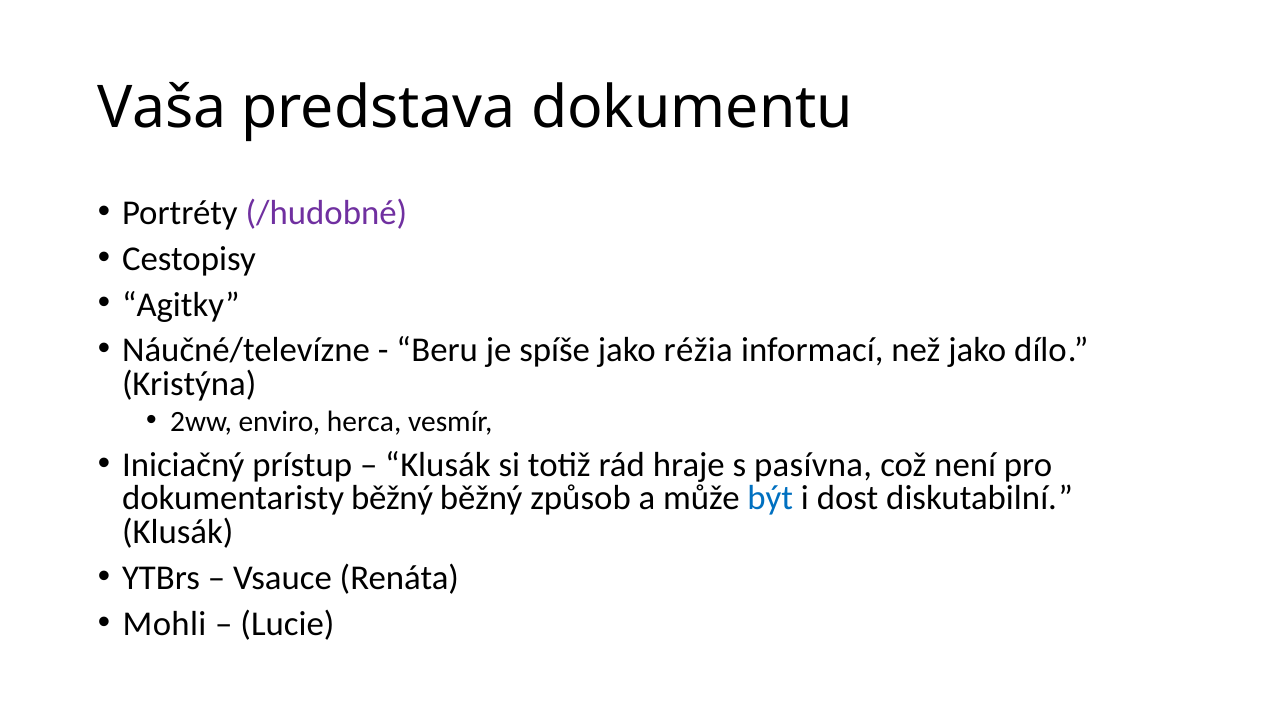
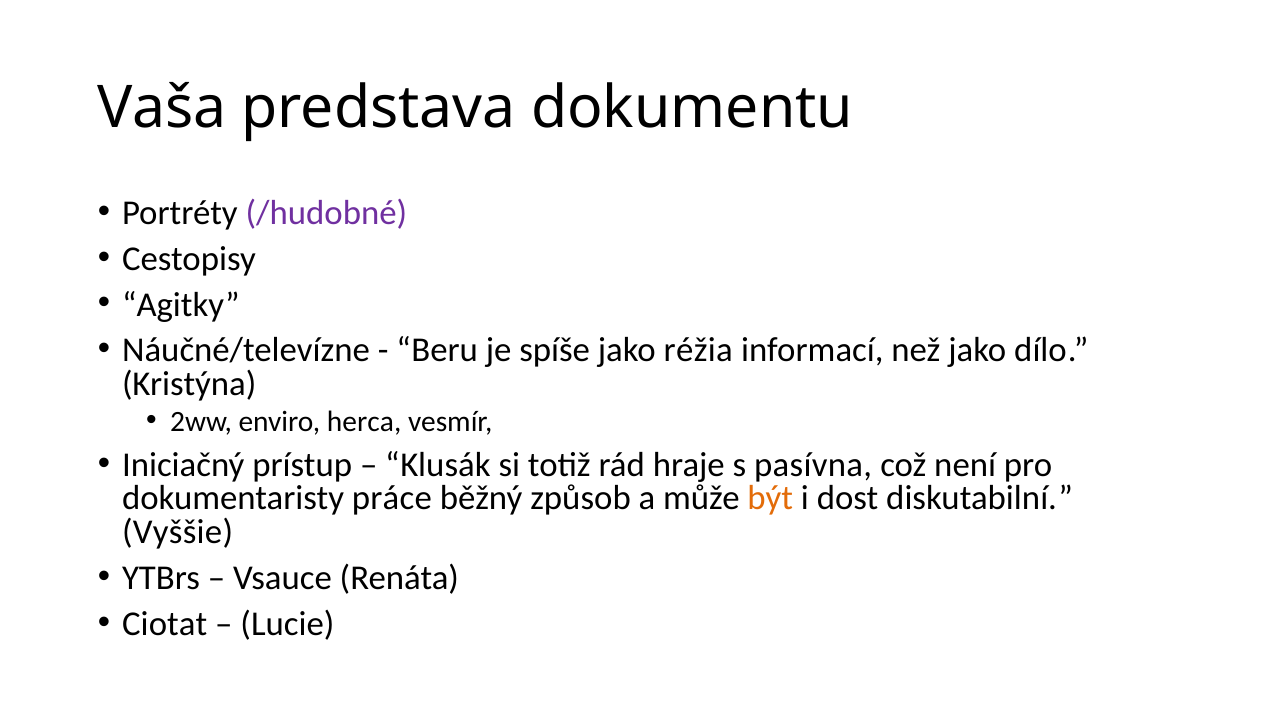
dokumentaristy běžný: běžný -> práce (392, 498)
být colour: blue -> orange (770, 498)
Klusák: Klusák -> Vyššie (178, 532)
Mohli: Mohli -> Ciotat (165, 624)
